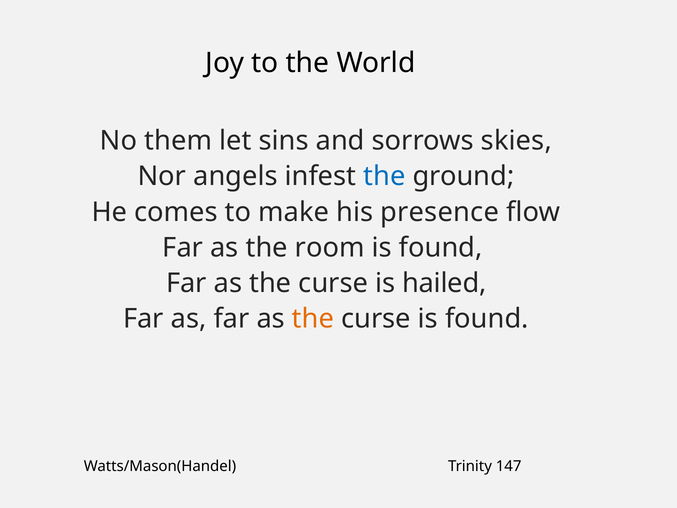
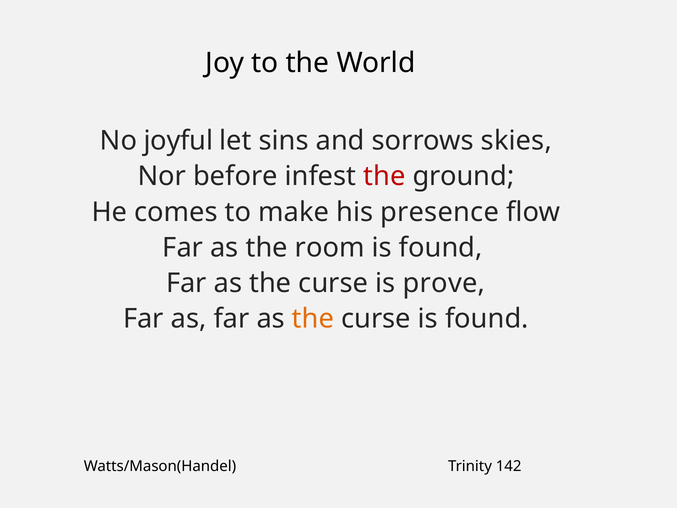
them: them -> joyful (178, 141)
angels: angels -> before (235, 176)
the colour: blue -> red (384, 176)
hailed: hailed -> prove (444, 283)
147: 147 -> 142 (509, 466)
